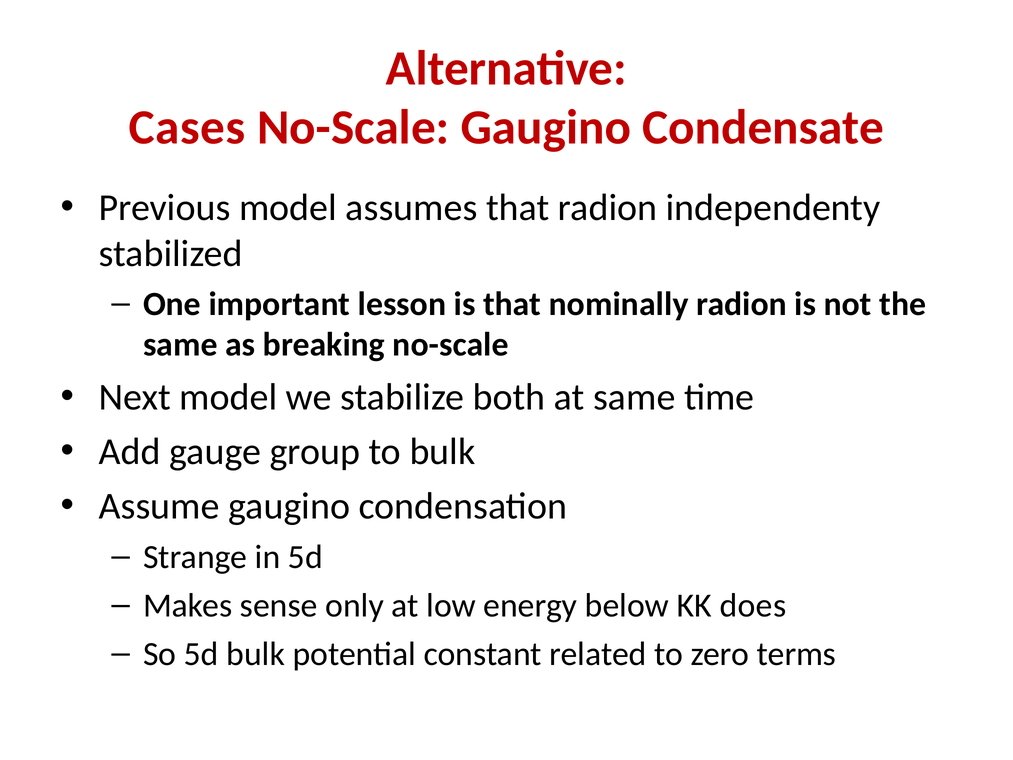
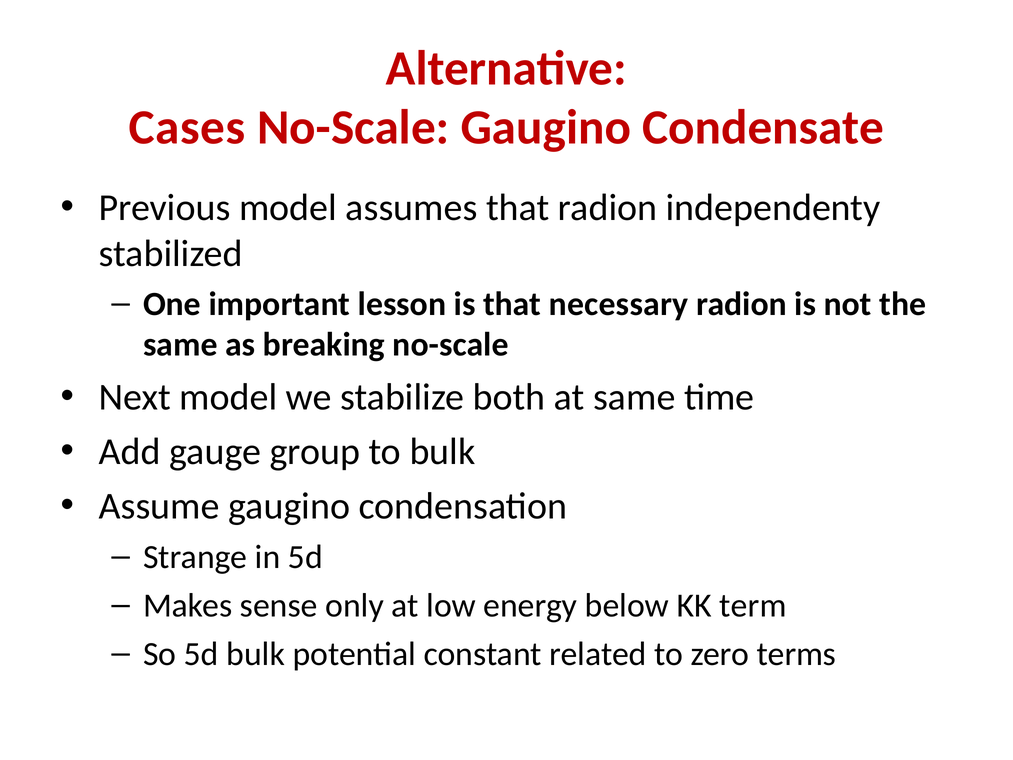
nominally: nominally -> necessary (619, 304)
does: does -> term (753, 605)
